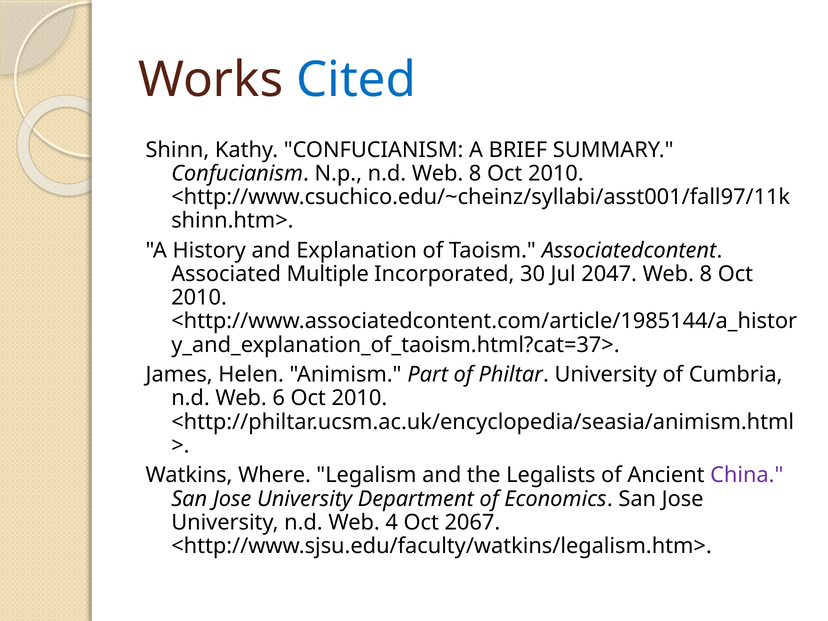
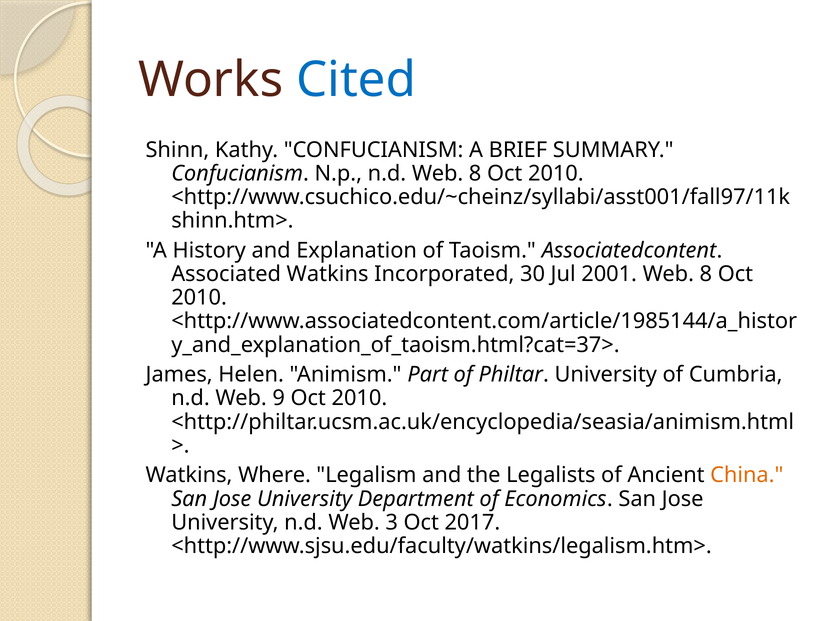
Associated Multiple: Multiple -> Watkins (328, 274)
2047: 2047 -> 2001 (609, 274)
6: 6 -> 9 (279, 398)
China colour: purple -> orange (747, 475)
4: 4 -> 3 (392, 522)
2067: 2067 -> 2017 (472, 522)
